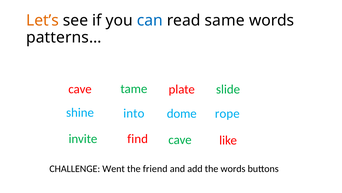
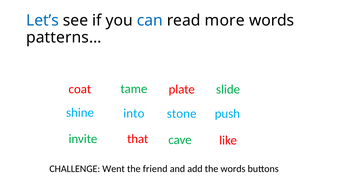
Let’s colour: orange -> blue (42, 20)
same: same -> more (225, 20)
cave: cave -> coat (80, 89)
dome: dome -> stone (182, 113)
rope: rope -> push (227, 113)
find: find -> that (138, 138)
